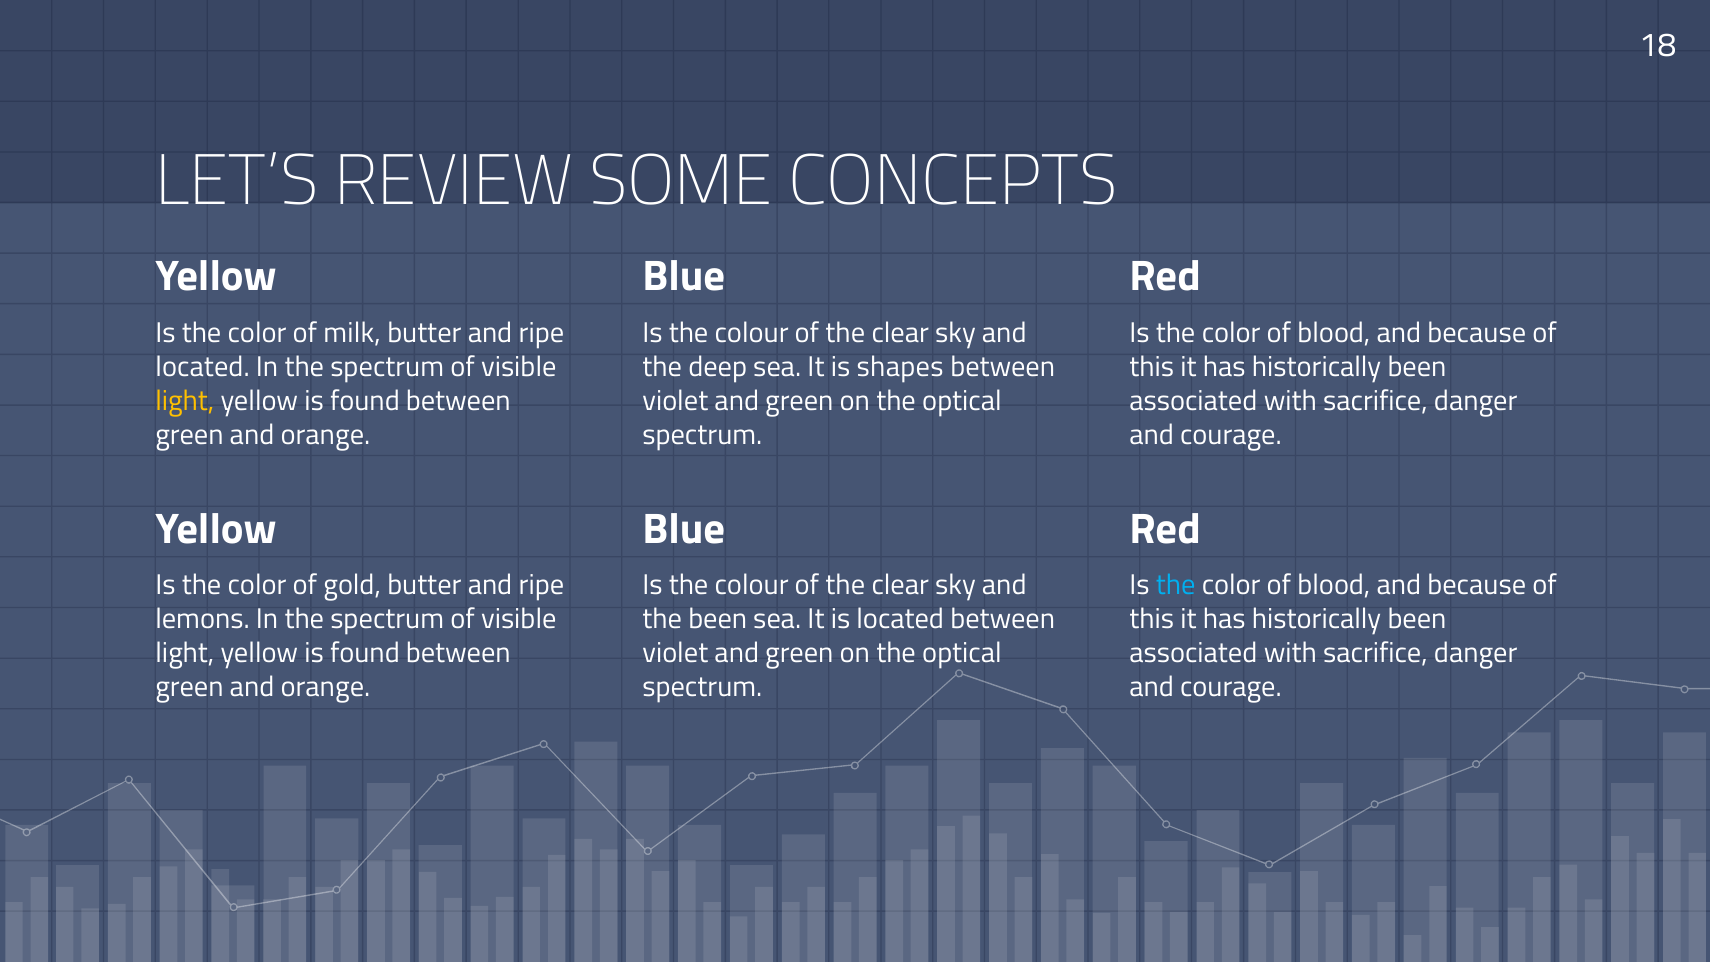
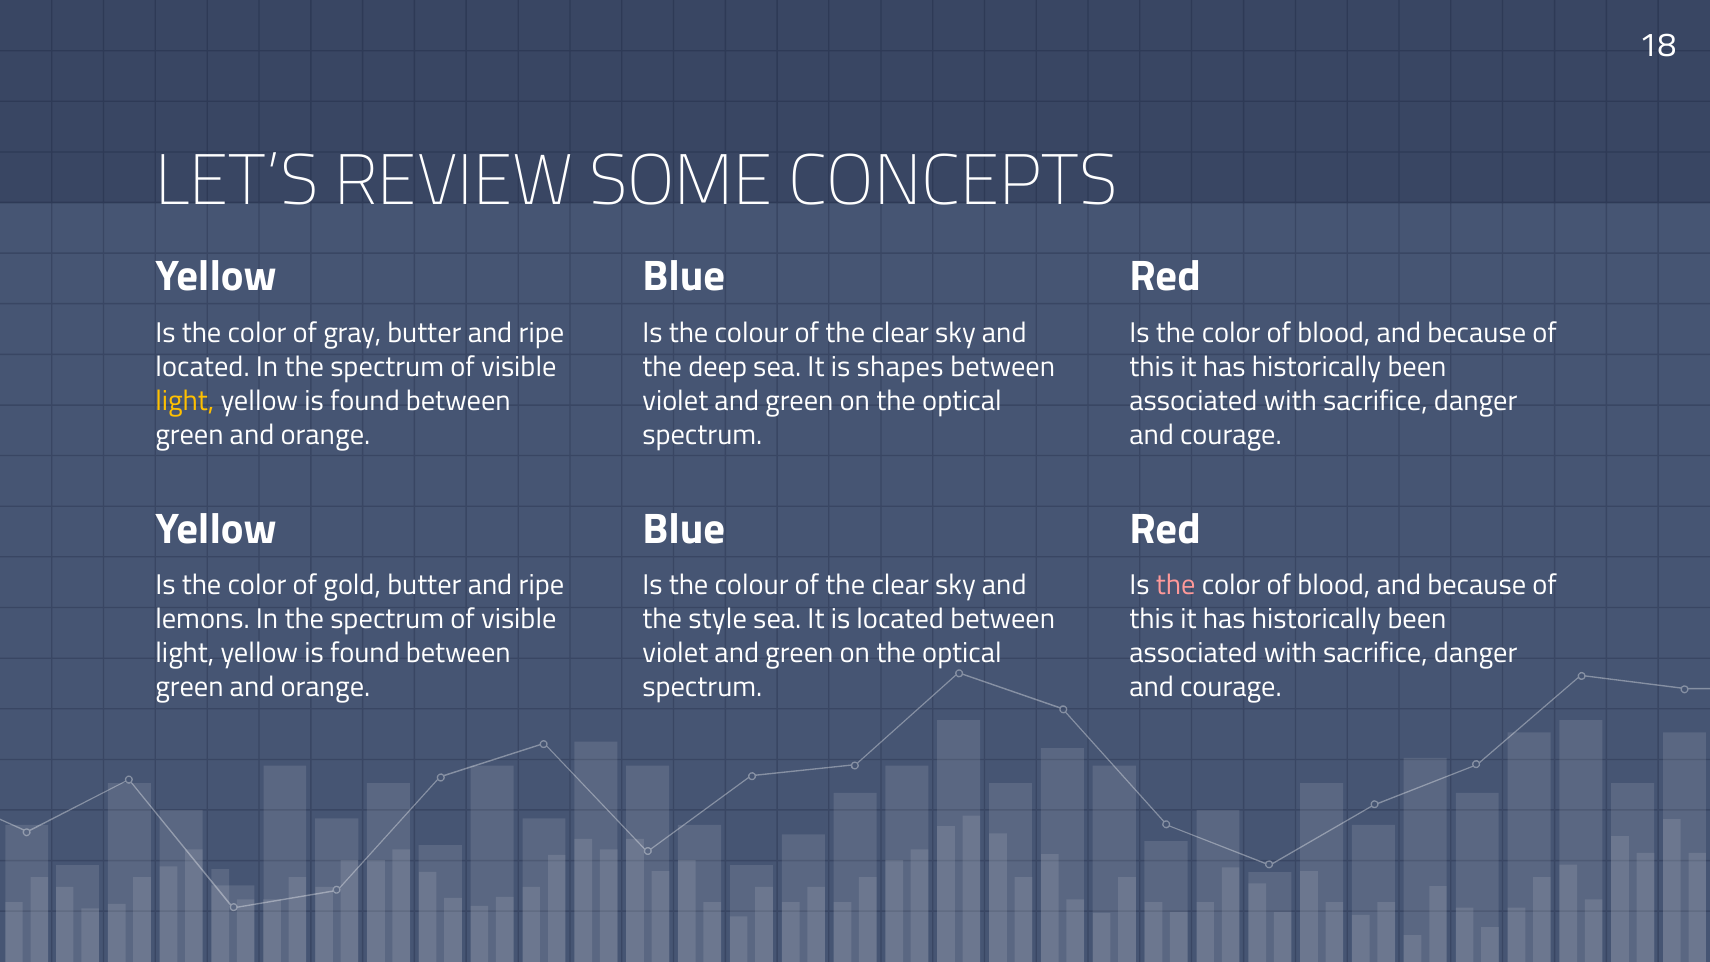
milk: milk -> gray (352, 333)
the colour: light blue -> pink (1176, 585)
the been: been -> style (718, 619)
